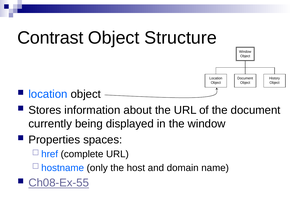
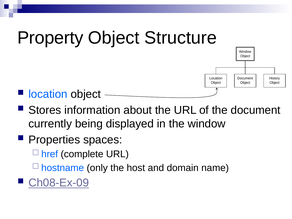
Contrast: Contrast -> Property (50, 38)
Ch08-Ex-55: Ch08-Ex-55 -> Ch08-Ex-09 (59, 183)
